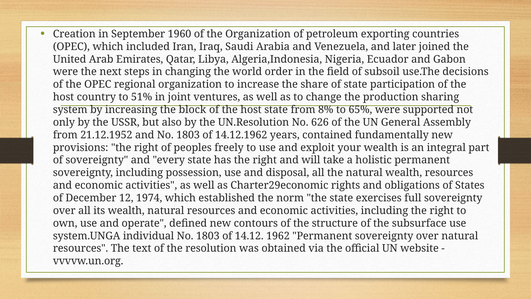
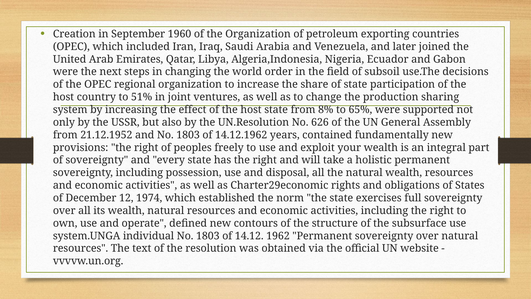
block: block -> effect (193, 110)
